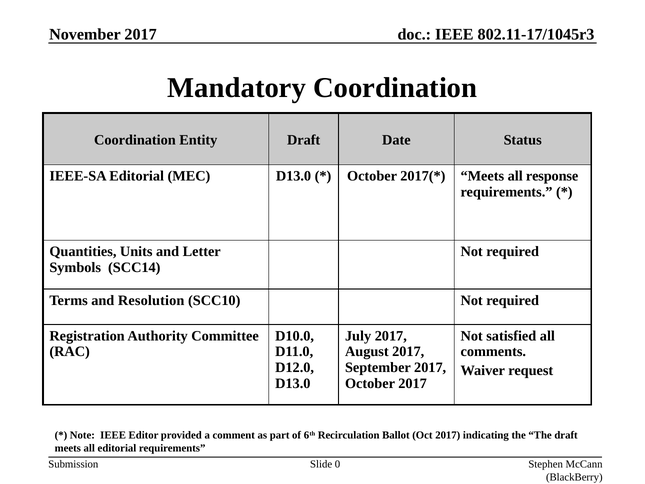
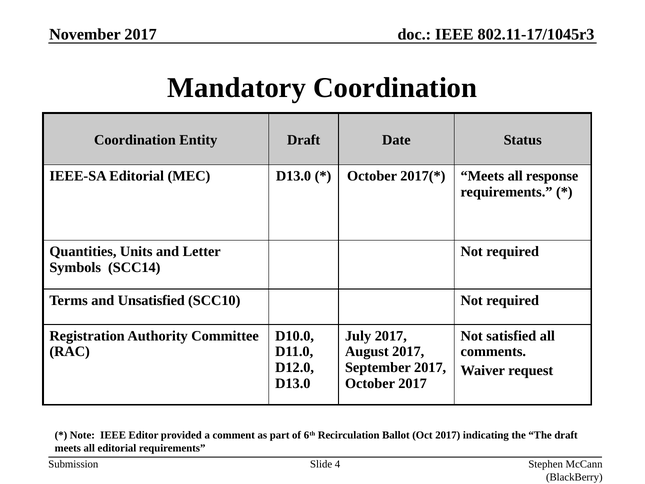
Resolution: Resolution -> Unsatisfied (151, 300)
0: 0 -> 4 (338, 464)
